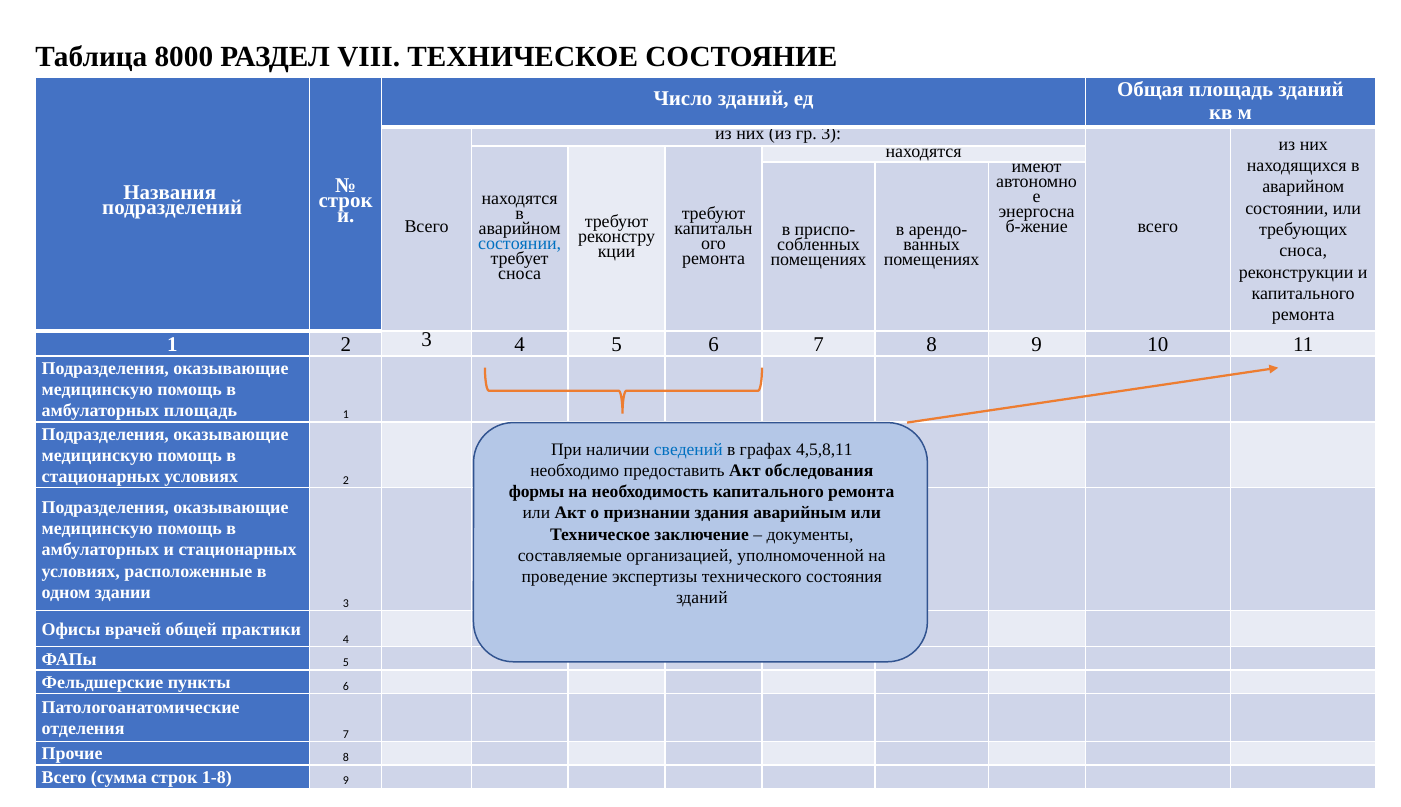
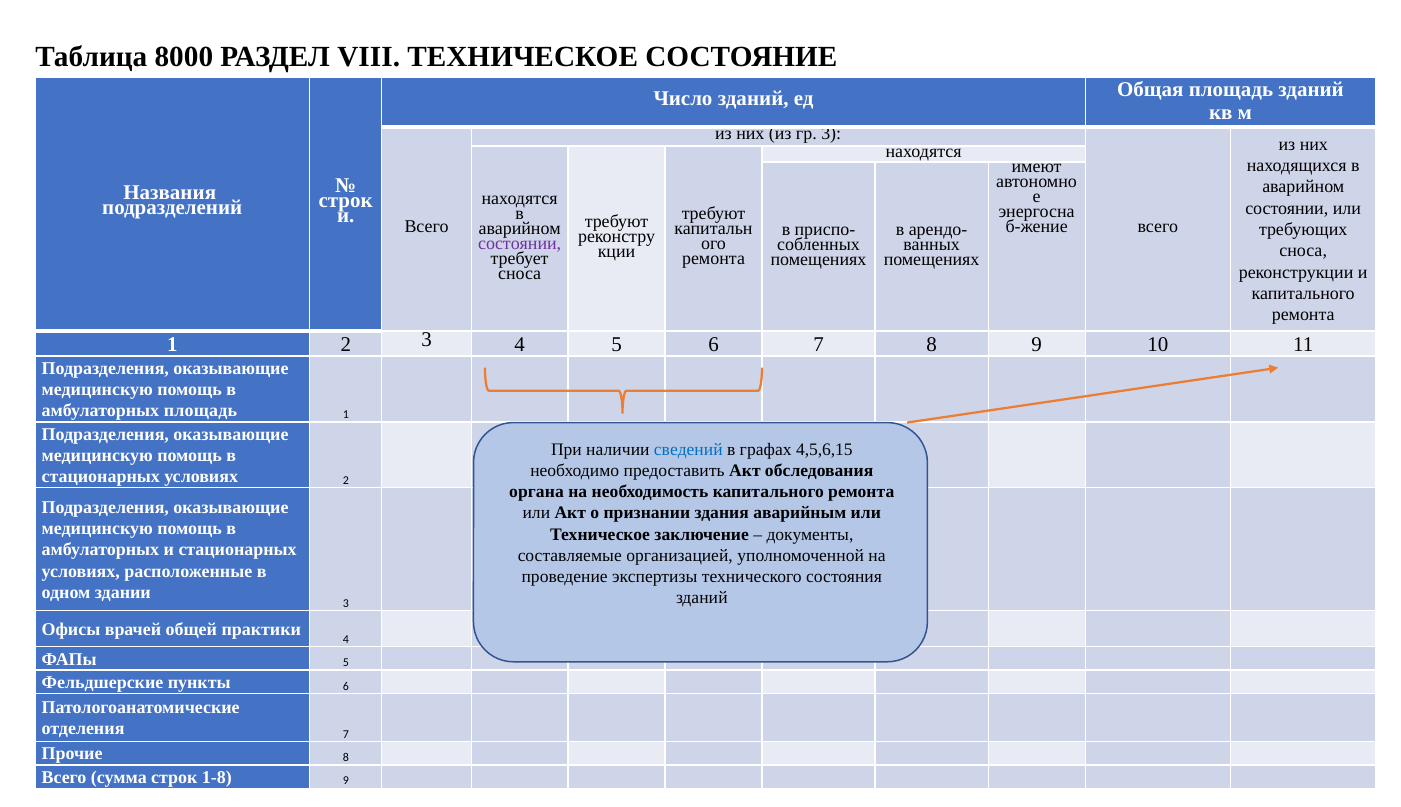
состоянии colour: blue -> purple (520, 244)
4,5,8,11: 4,5,8,11 -> 4,5,6,15 (824, 450)
формы: формы -> органа (536, 492)
